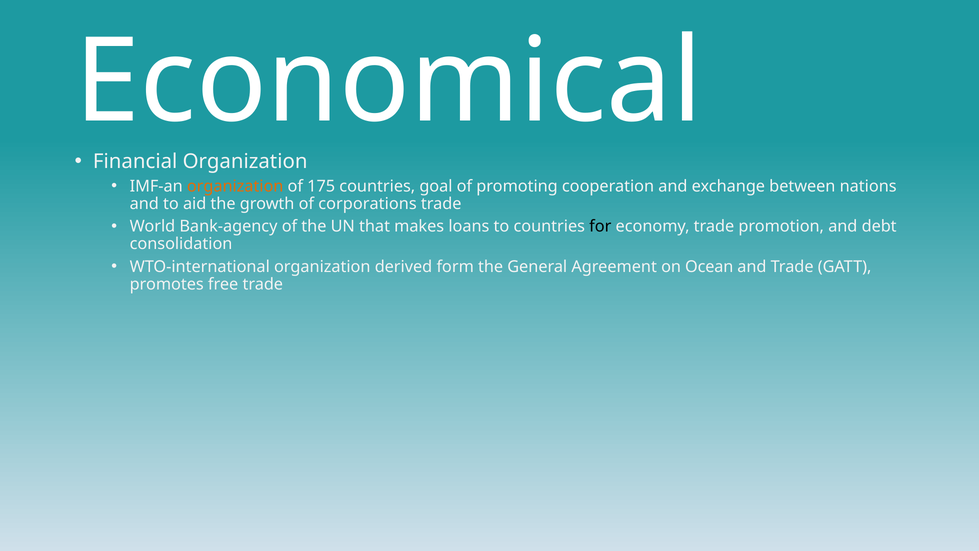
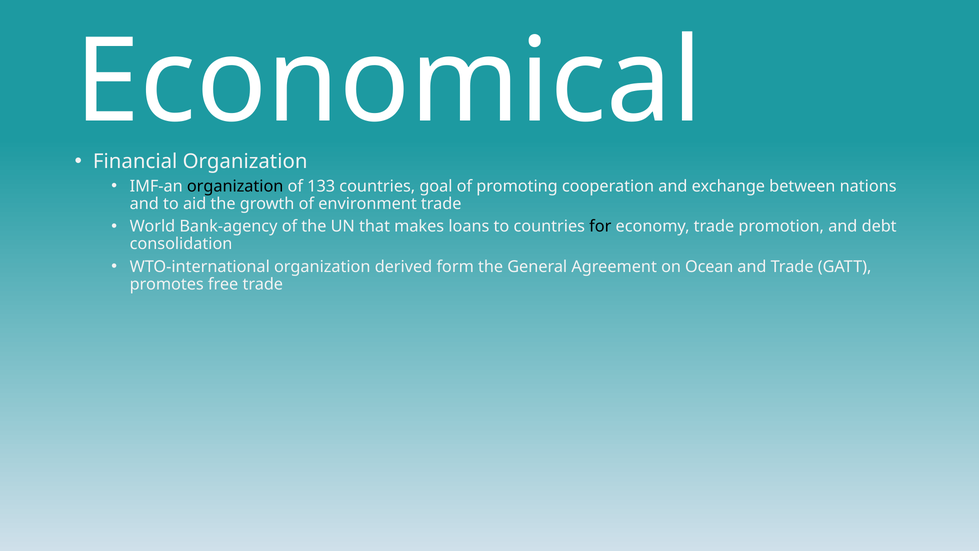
organization colour: orange -> black (235, 186)
175: 175 -> 133 (321, 186)
corporations: corporations -> environment (368, 204)
